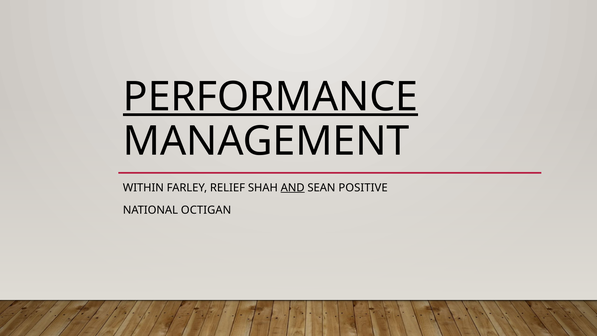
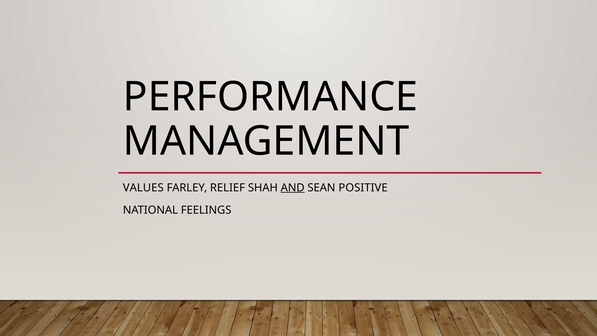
PERFORMANCE underline: present -> none (270, 97)
WITHIN: WITHIN -> VALUES (143, 188)
OCTIGAN: OCTIGAN -> FEELINGS (206, 210)
